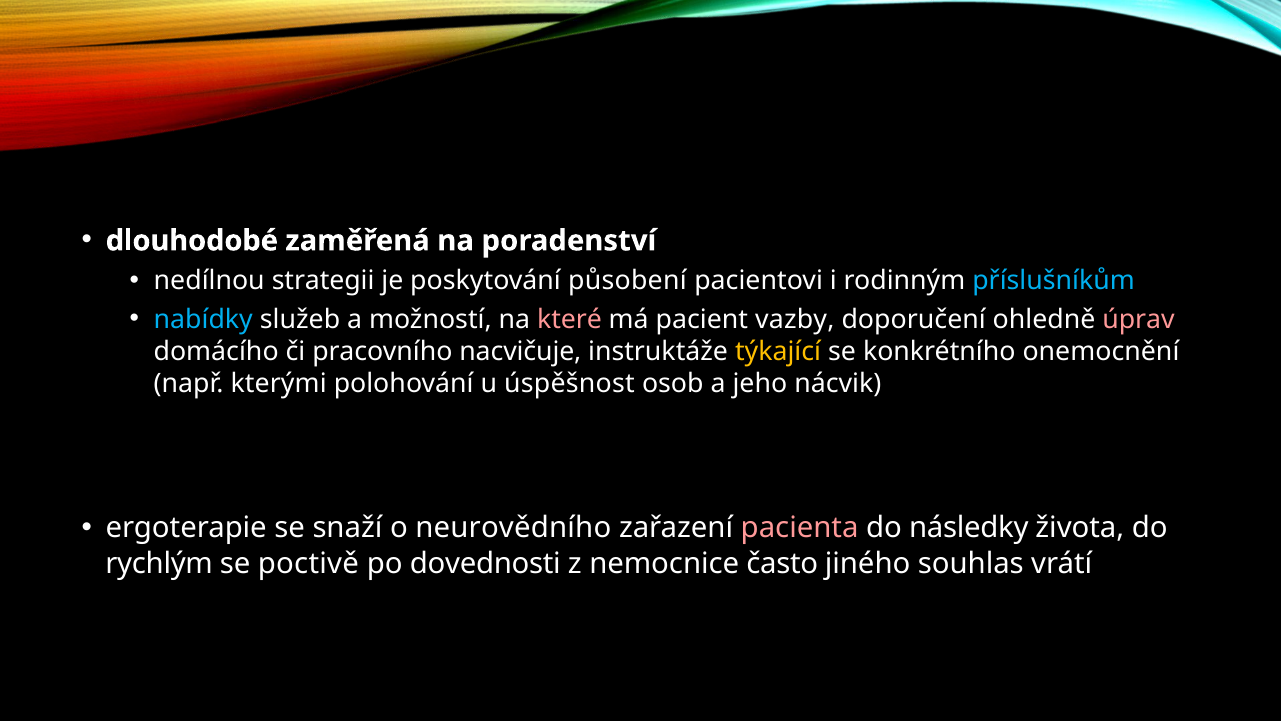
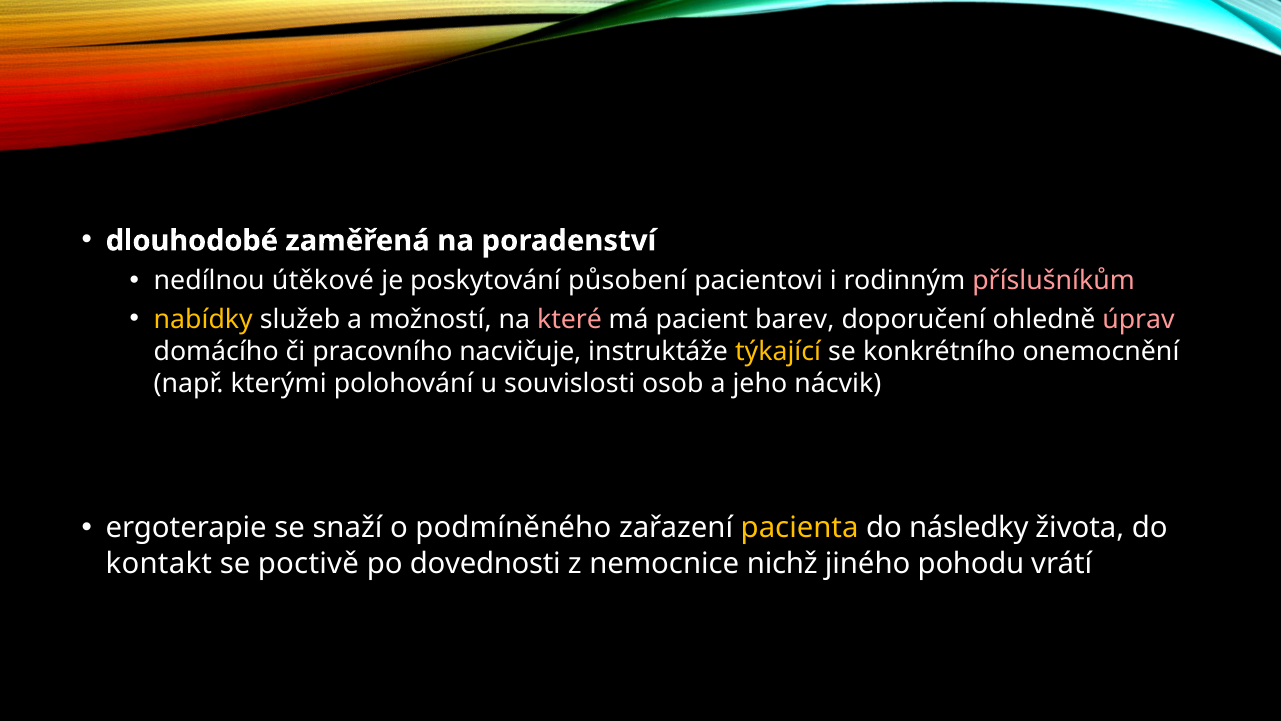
strategii: strategii -> útěkové (323, 281)
příslušníkům colour: light blue -> pink (1054, 281)
nabídky colour: light blue -> yellow (203, 319)
vazby: vazby -> barev (795, 319)
úspěšnost: úspěšnost -> souvislosti (570, 384)
neurovědního: neurovědního -> podmíněného (513, 528)
pacienta colour: pink -> yellow (800, 528)
rychlým: rychlým -> kontakt (159, 563)
často: často -> nichž (782, 563)
souhlas: souhlas -> pohodu (971, 563)
